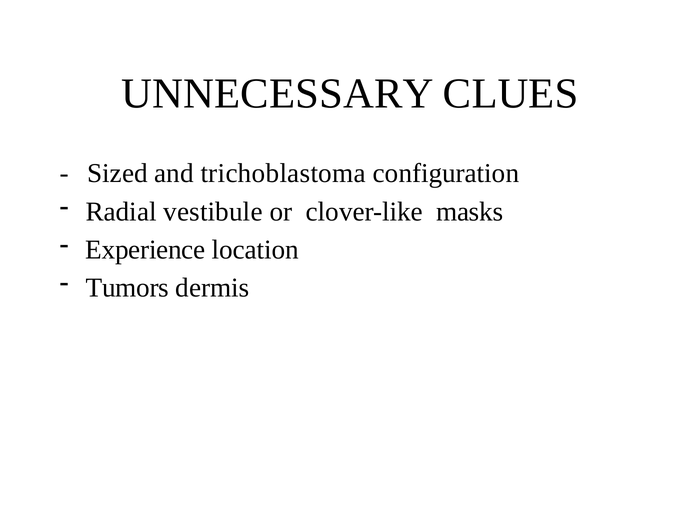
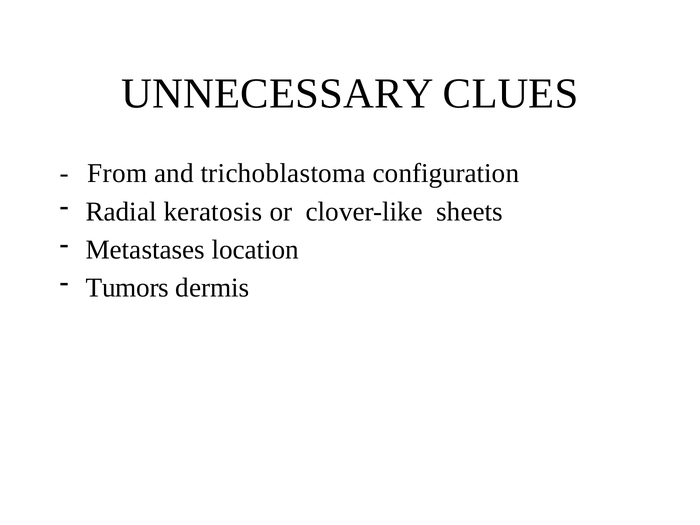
Sized: Sized -> From (117, 173)
vestibule: vestibule -> keratosis (213, 212)
masks: masks -> sheets (470, 212)
Experience: Experience -> Metastases (145, 250)
